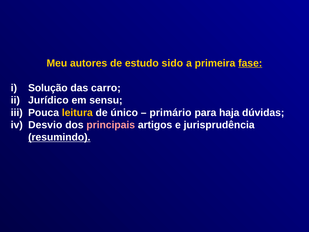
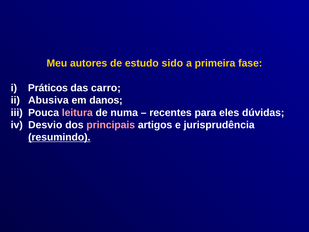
fase underline: present -> none (250, 63)
Solução: Solução -> Práticos (48, 88)
Jurídico: Jurídico -> Abusiva (48, 100)
sensu: sensu -> danos (106, 100)
leitura colour: yellow -> pink (77, 112)
único: único -> numa (124, 112)
primário: primário -> recentes (171, 112)
haja: haja -> eles (229, 112)
